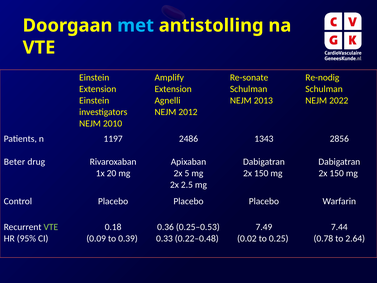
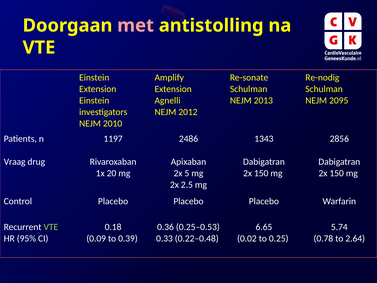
met colour: light blue -> pink (136, 26)
2022: 2022 -> 2095 (339, 100)
Beter: Beter -> Vraag (15, 162)
7.49: 7.49 -> 6.65 (264, 227)
7.44: 7.44 -> 5.74 (339, 227)
